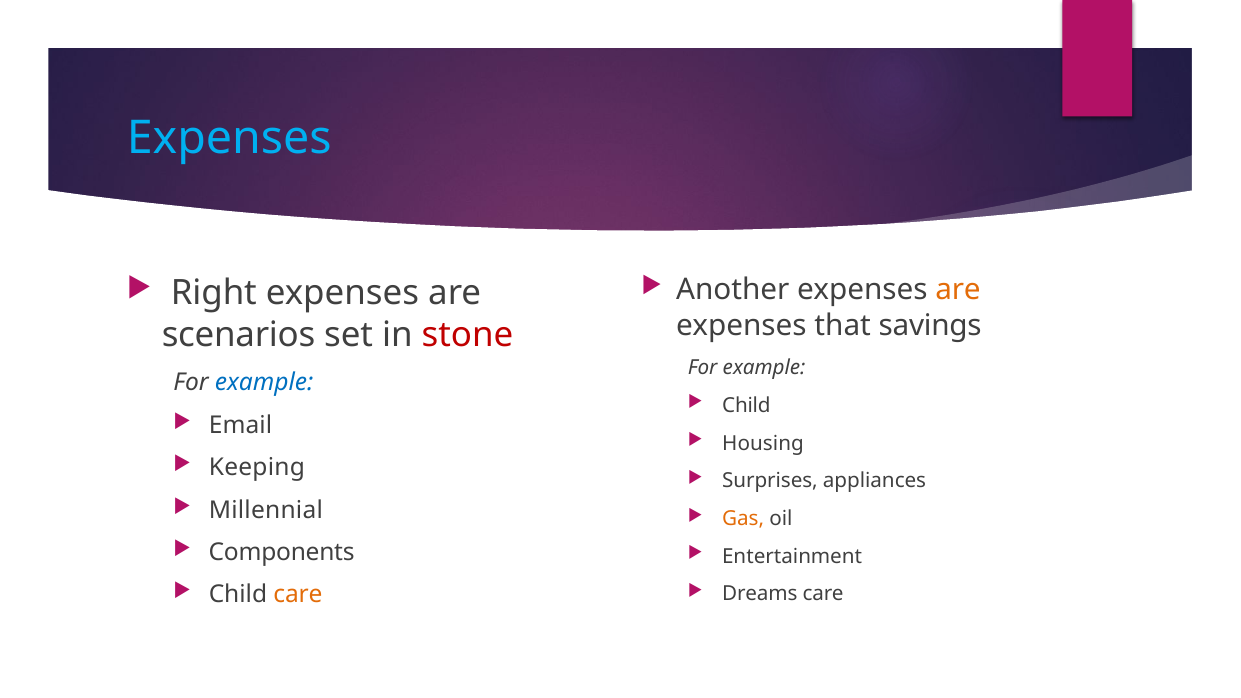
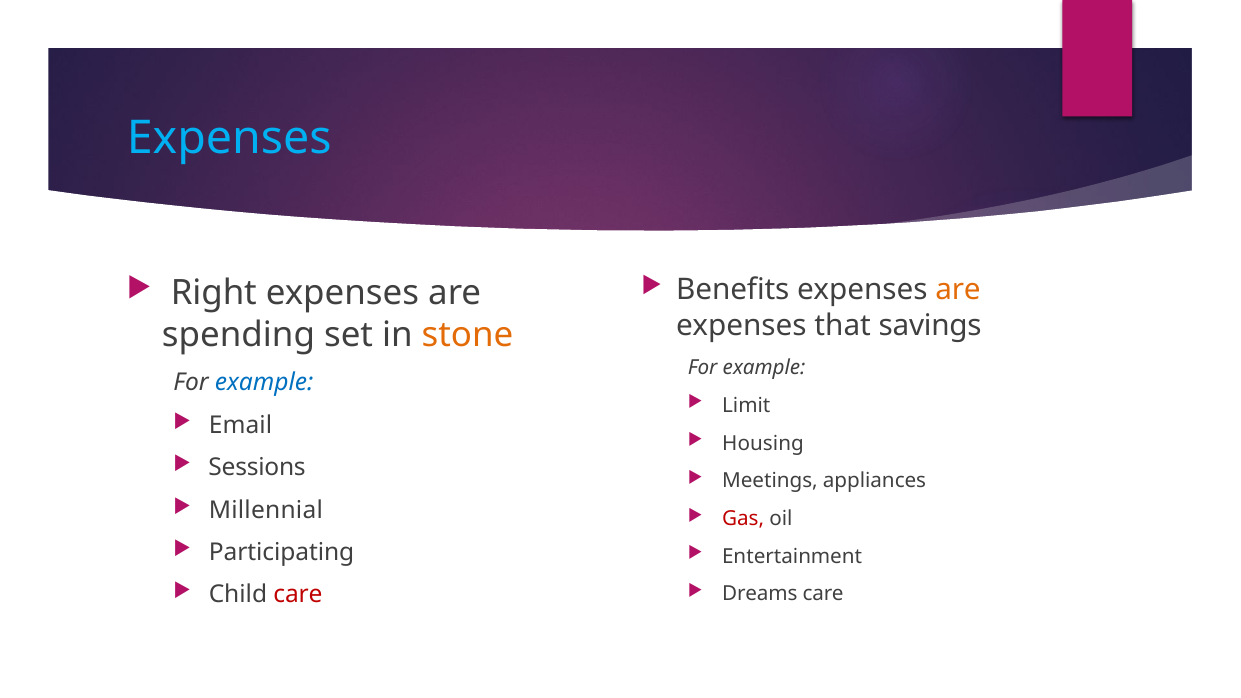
Another: Another -> Benefits (733, 290)
scenarios: scenarios -> spending (238, 335)
stone colour: red -> orange (468, 335)
Child: Child -> Limit (746, 405)
Keeping: Keeping -> Sessions (257, 468)
Surprises: Surprises -> Meetings (770, 481)
Gas colour: orange -> red (743, 519)
Components: Components -> Participating (282, 552)
care colour: orange -> red (298, 595)
